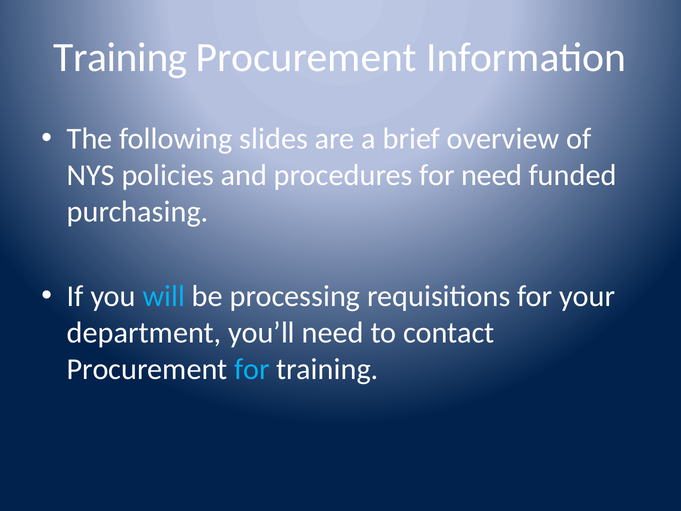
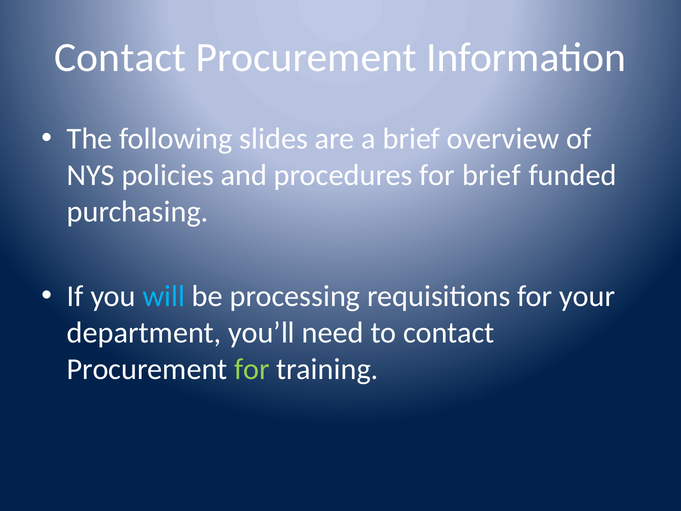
Training: Training -> Contact (120, 57)
for need: need -> brief (491, 175)
for colour: light blue -> light green (252, 369)
